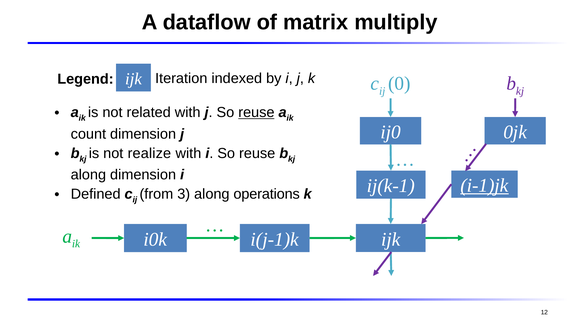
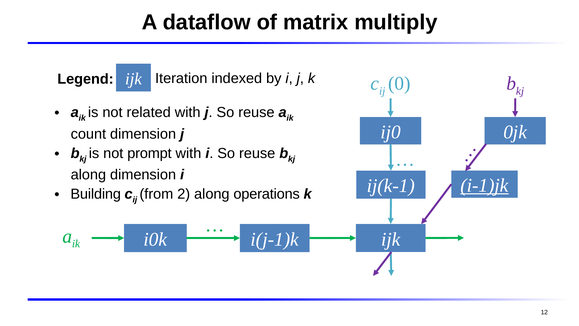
reuse underline: present -> none (256, 112)
realize: realize -> prompt (149, 153)
Defined: Defined -> Building (96, 194)
3: 3 -> 2 (184, 194)
